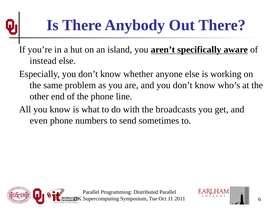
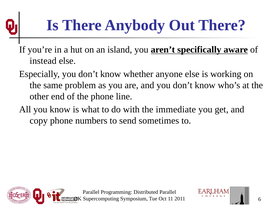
broadcasts: broadcasts -> immediate (176, 109)
even: even -> copy (39, 121)
